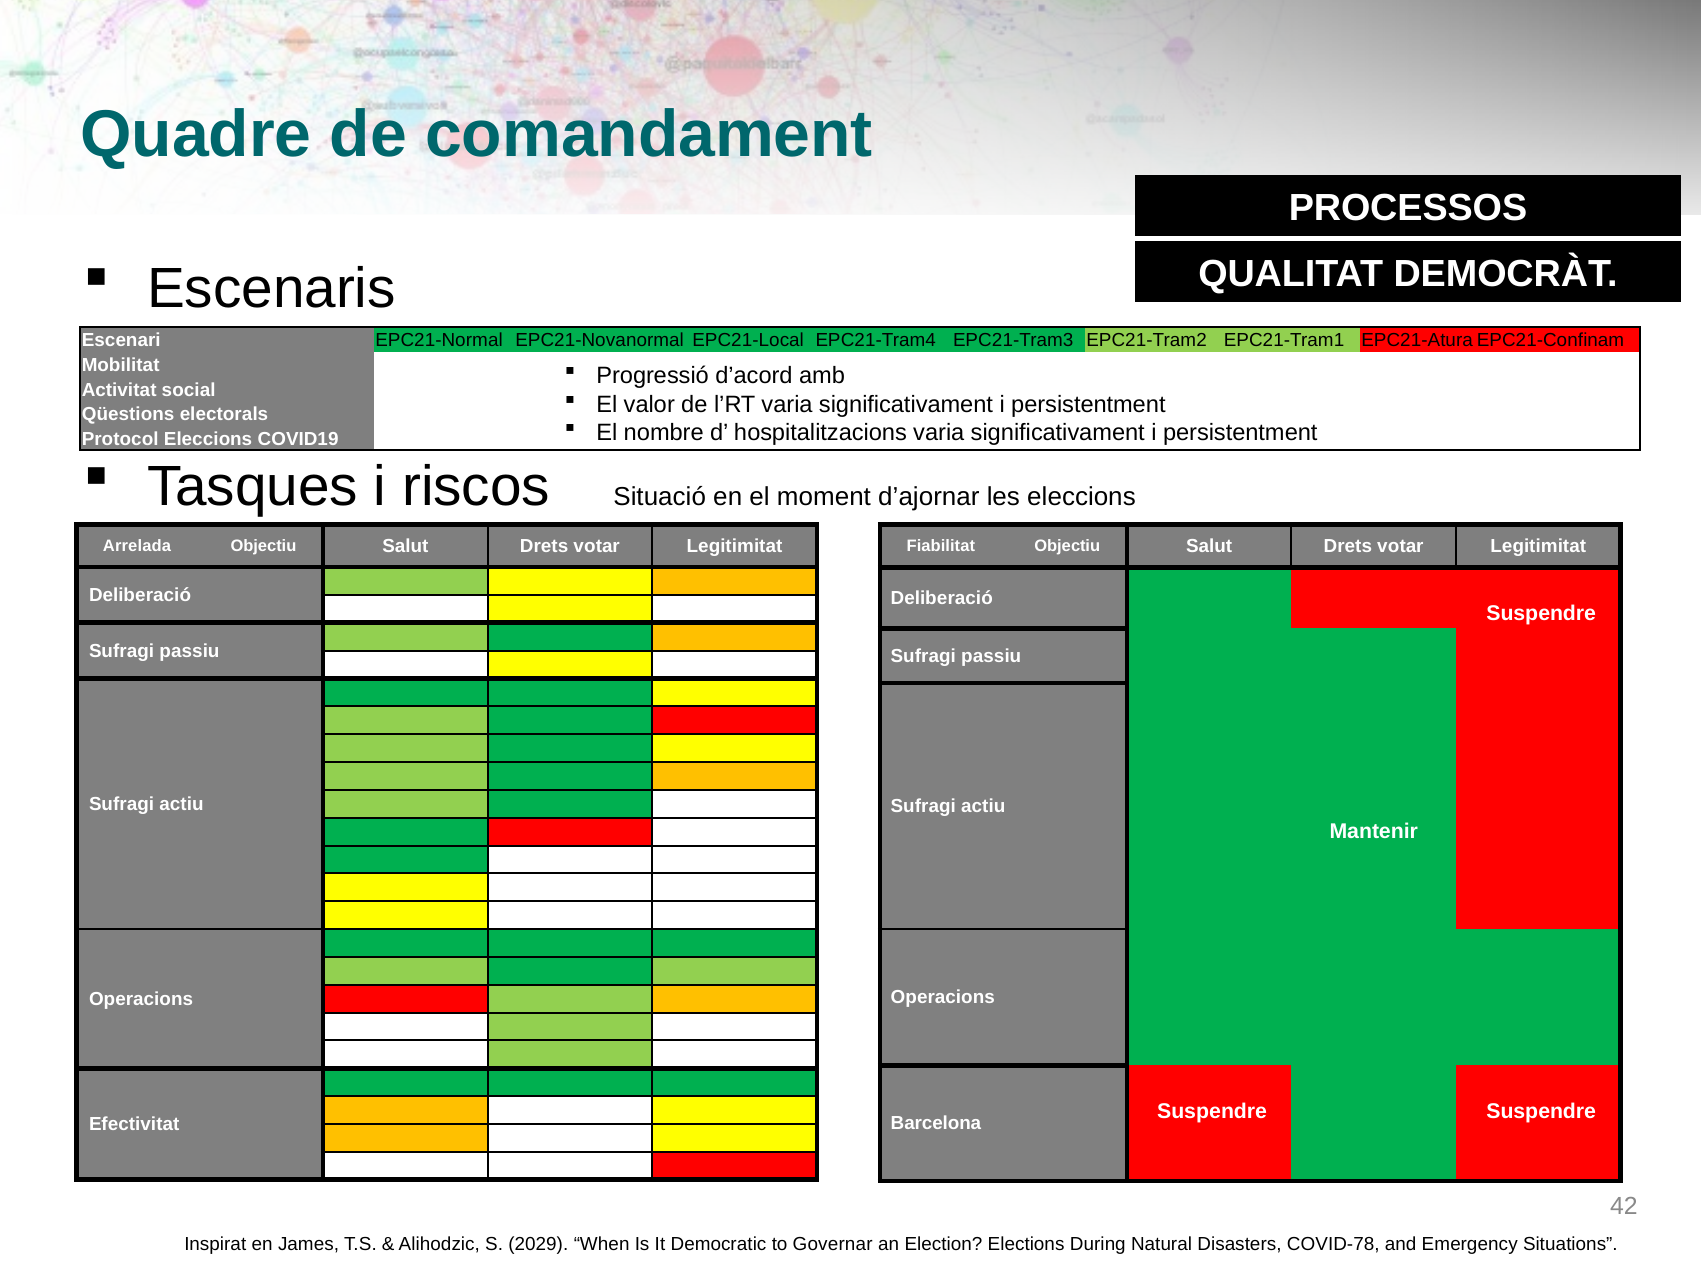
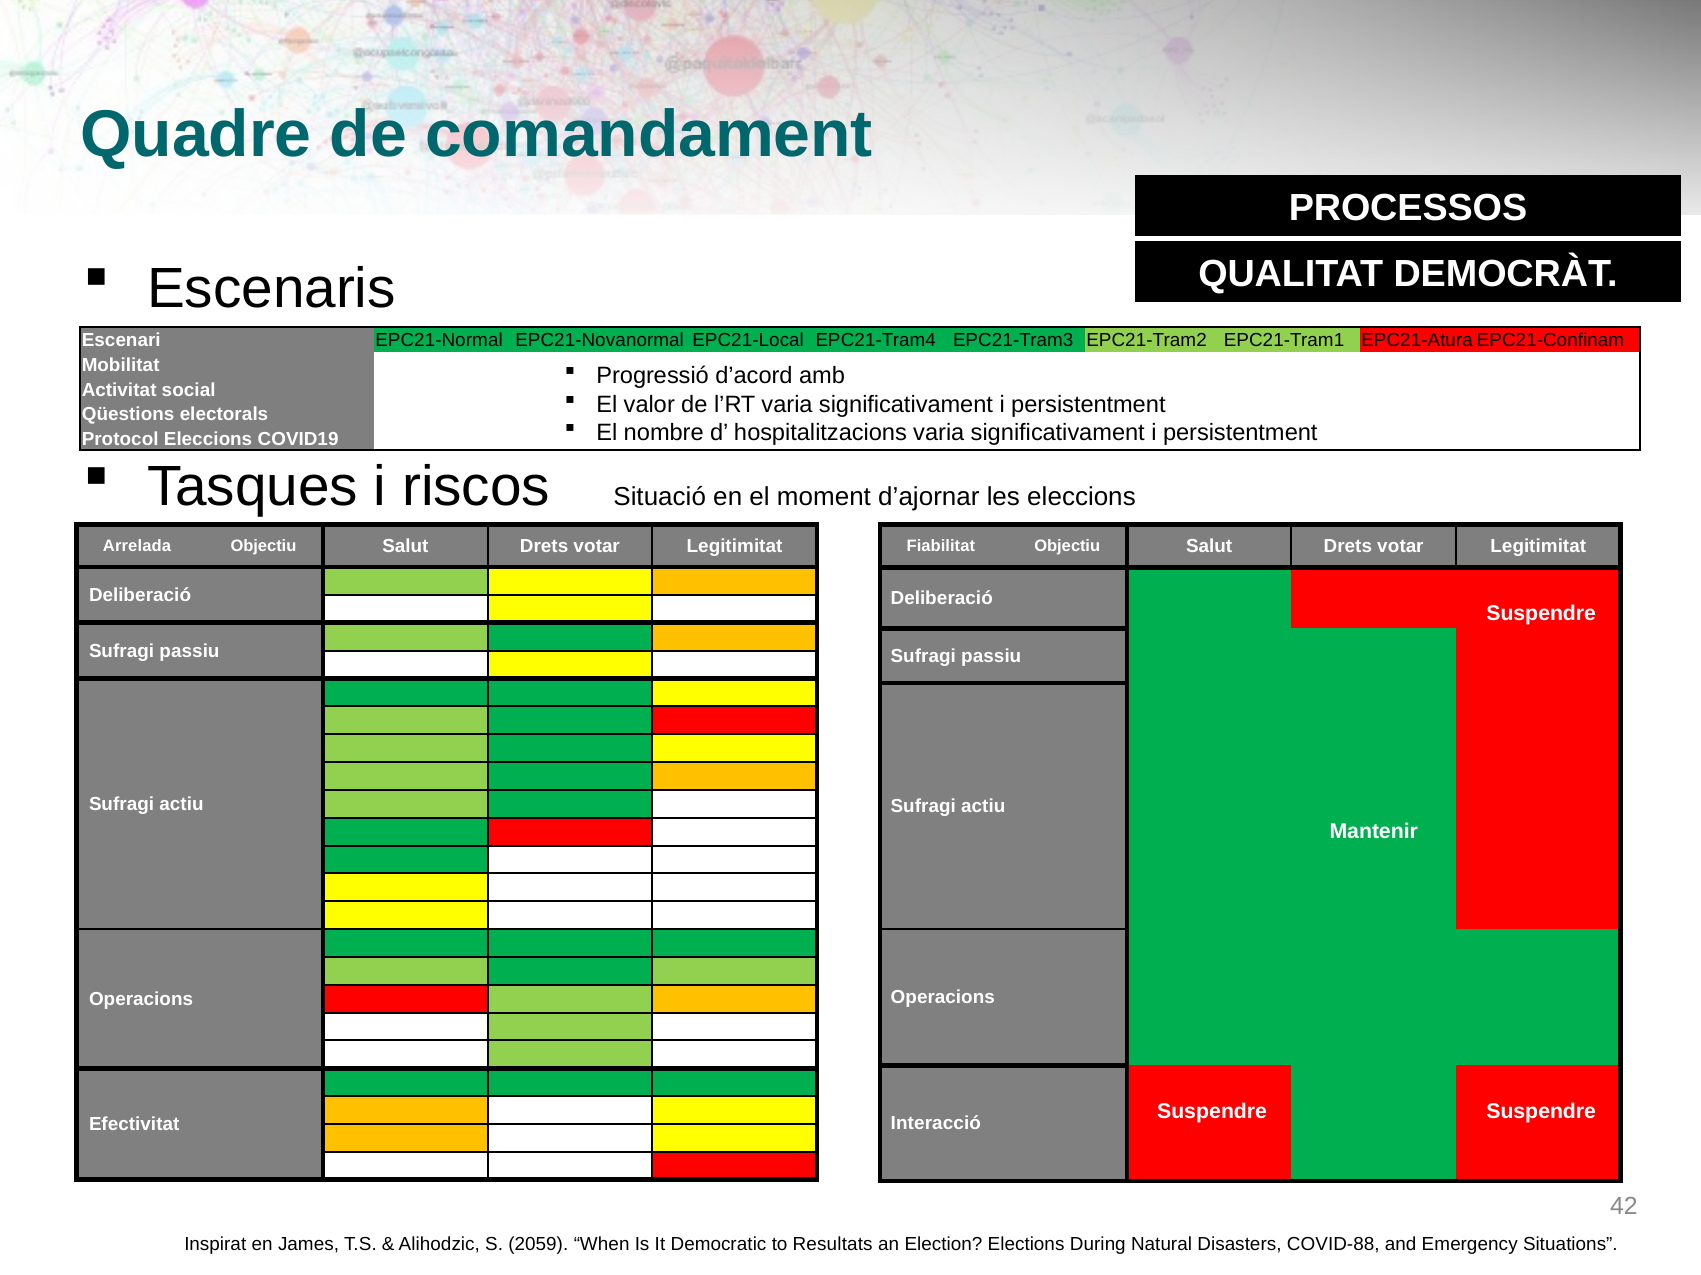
Barcelona: Barcelona -> Interacció (936, 1124)
2029: 2029 -> 2059 (538, 1245)
Governar: Governar -> Resultats (833, 1245)
COVID-78: COVID-78 -> COVID-88 (1333, 1245)
